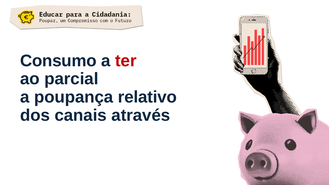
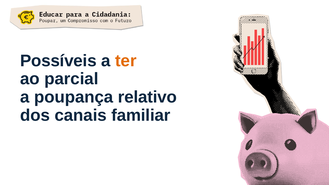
Consumo: Consumo -> Possíveis (58, 61)
ter colour: red -> orange (126, 61)
através: através -> familiar (141, 115)
